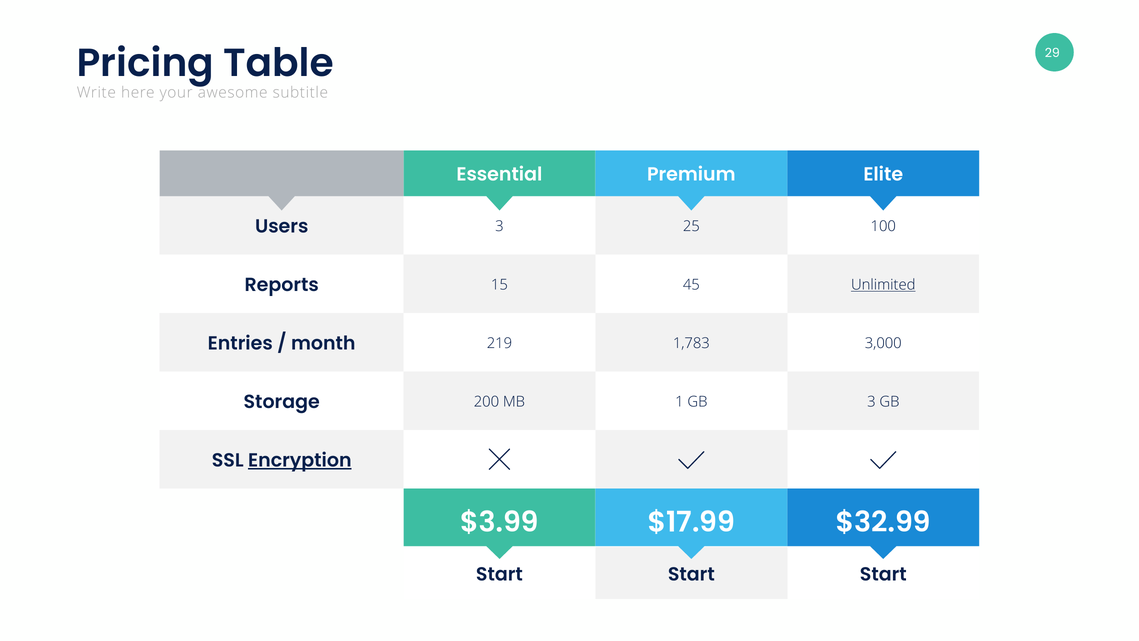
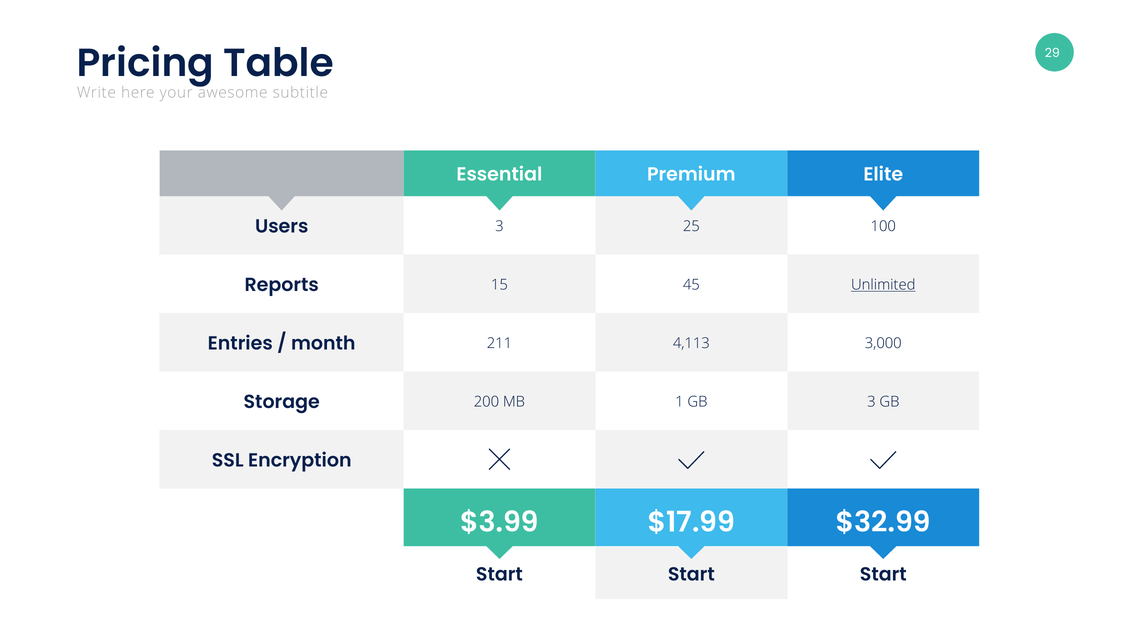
1,783: 1,783 -> 4,113 (691, 343)
219: 219 -> 211 (499, 343)
Encryption underline: present -> none (300, 460)
